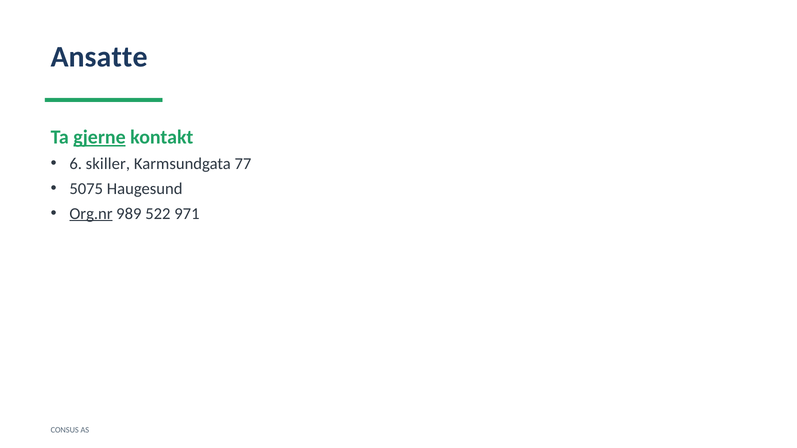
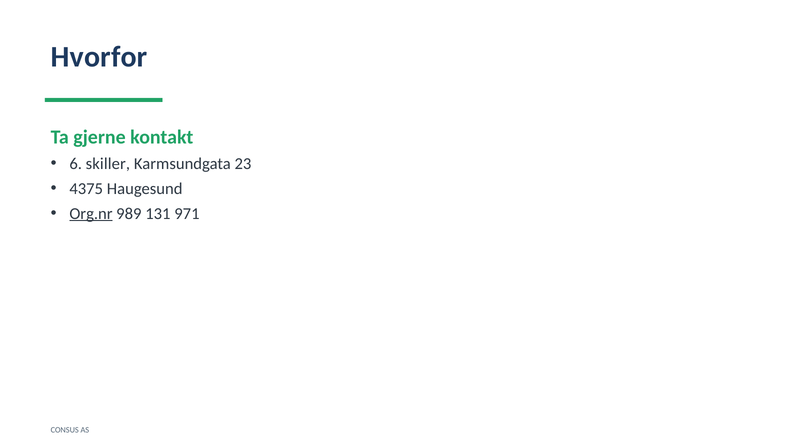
Ansatte: Ansatte -> Hvorfor (99, 57)
gjerne underline: present -> none (100, 137)
77: 77 -> 23 (243, 164)
5075: 5075 -> 4375 (86, 189)
522: 522 -> 131 (158, 214)
